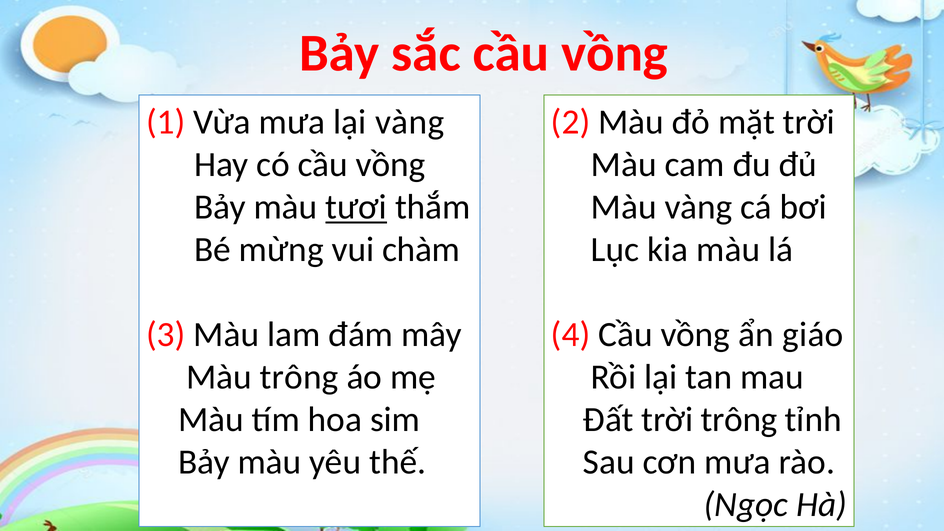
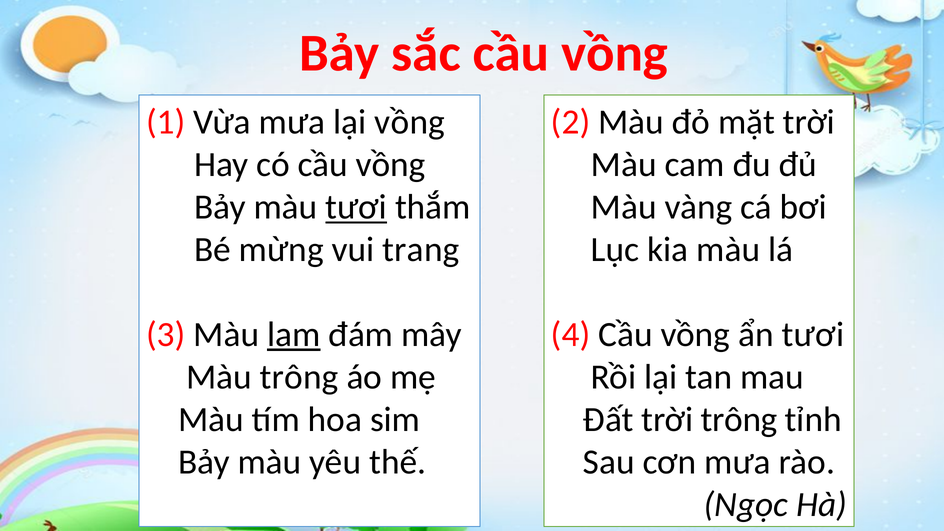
lại vàng: vàng -> vồng (410, 122)
chàm: chàm -> trang (421, 250)
lam underline: none -> present (294, 335)
ẩn giáo: giáo -> tươi (813, 335)
